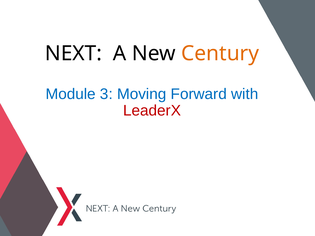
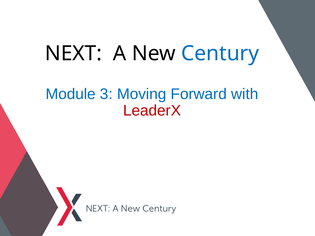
Century colour: orange -> blue (220, 54)
